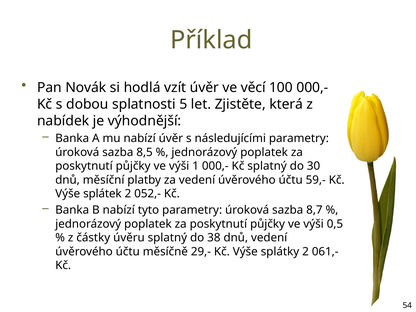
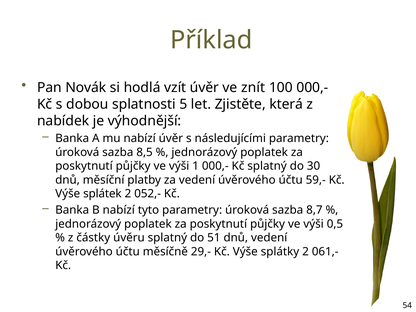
věcí: věcí -> znít (253, 88)
38: 38 -> 51 (214, 238)
